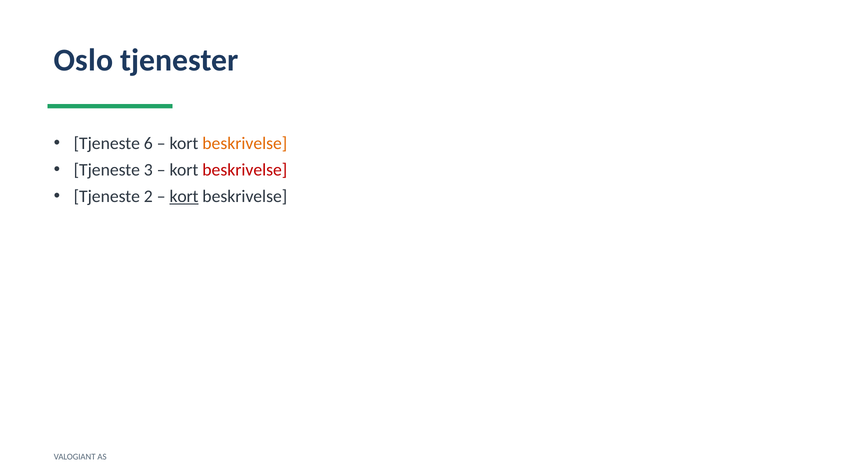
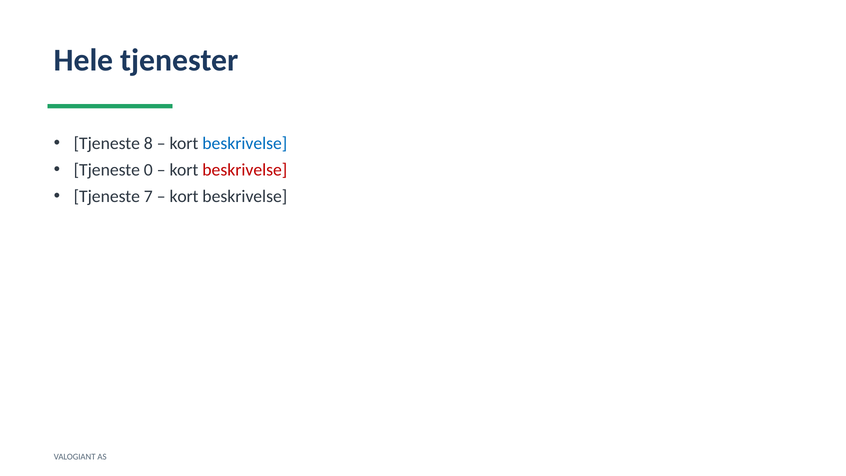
Oslo: Oslo -> Hele (84, 60)
6: 6 -> 8 (148, 143)
beskrivelse colour: orange -> blue (245, 143)
3: 3 -> 0 (148, 170)
2: 2 -> 7 (148, 196)
kort underline: present -> none (184, 196)
